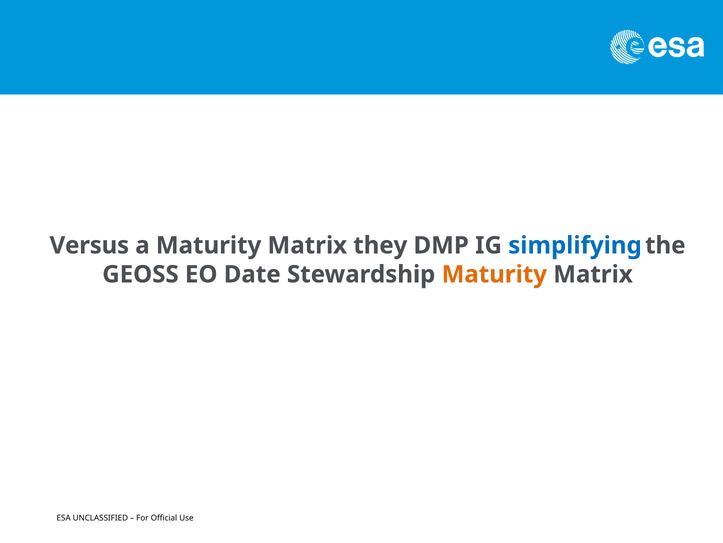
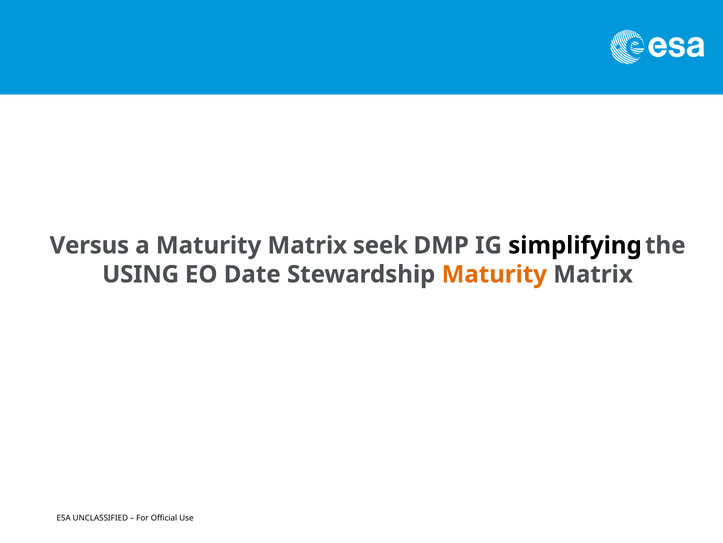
they: they -> seek (380, 245)
simplifying colour: blue -> black (575, 245)
GEOSS: GEOSS -> USING (141, 274)
